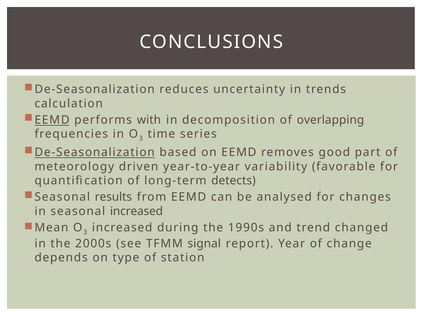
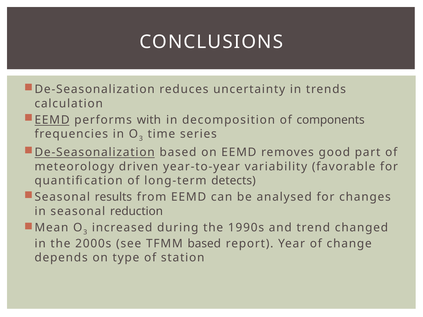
overlapping: overlapping -> components (331, 120)
seasonal increased: increased -> reduction (136, 211)
TFMM signal: signal -> based (204, 244)
